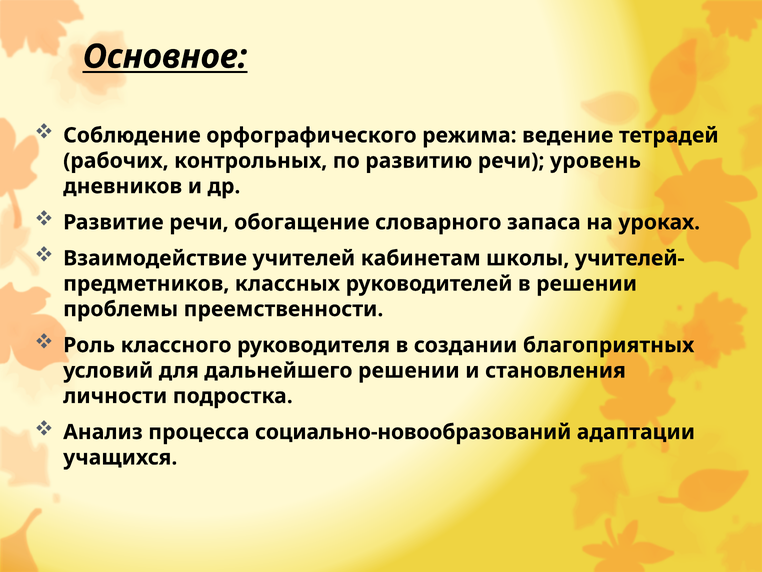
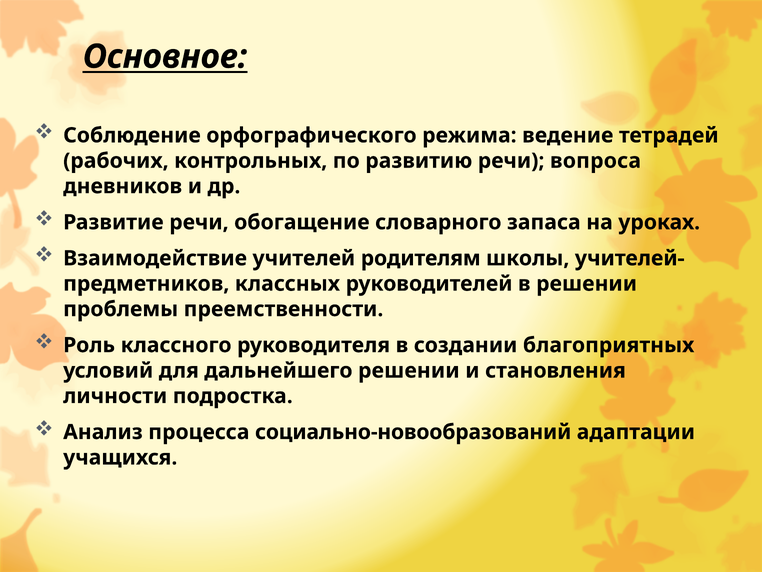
уровень: уровень -> вопроса (595, 161)
кабинетам: кабинетам -> родителям (421, 258)
